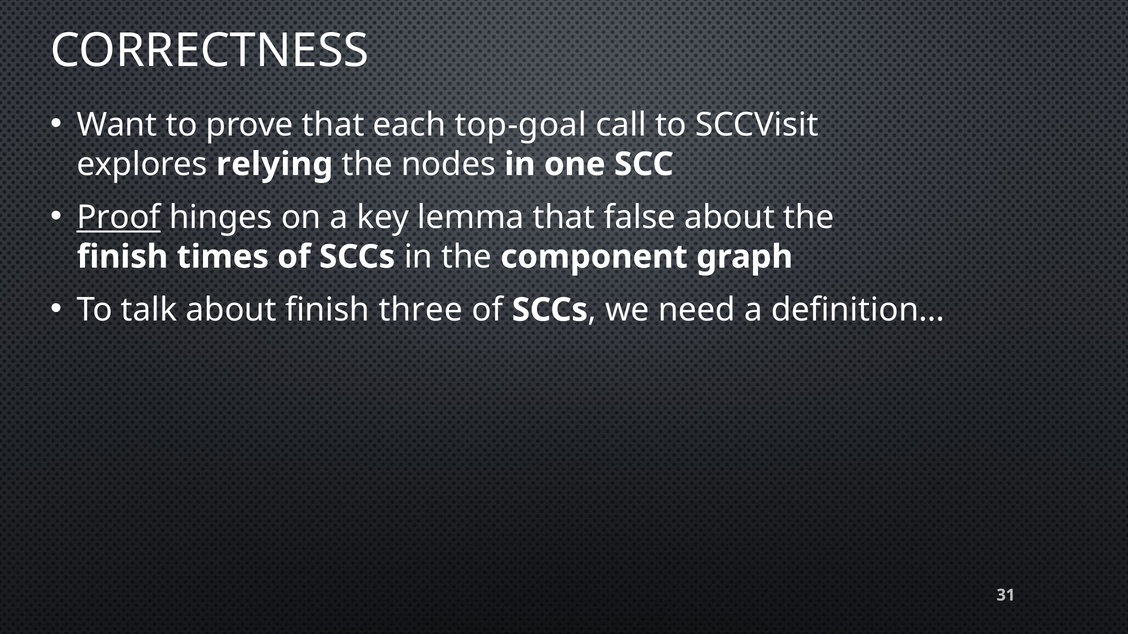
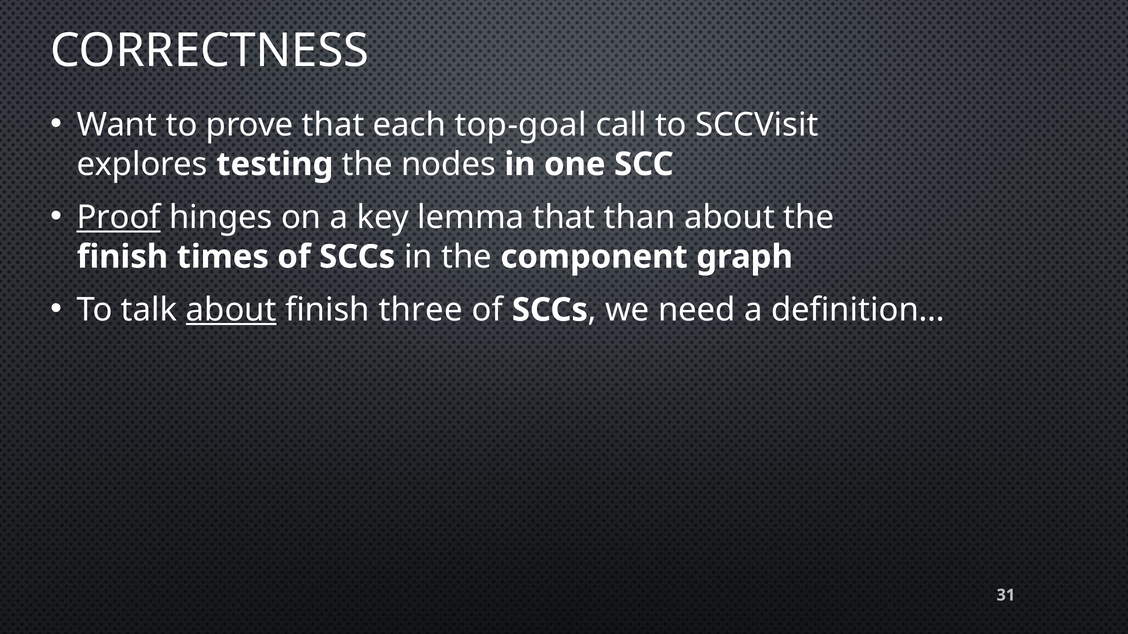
relying: relying -> testing (275, 164)
false: false -> than (640, 217)
about underline: none -> present (231, 310)
